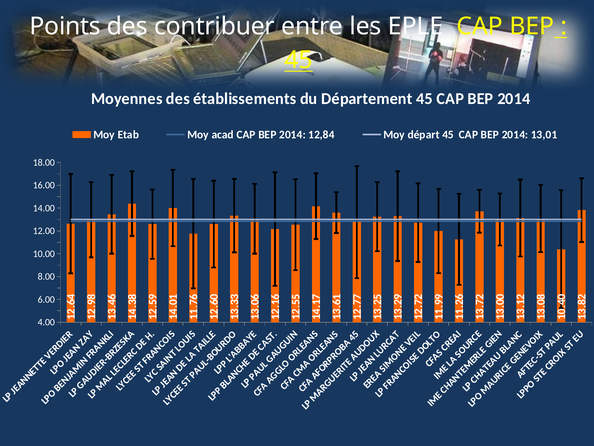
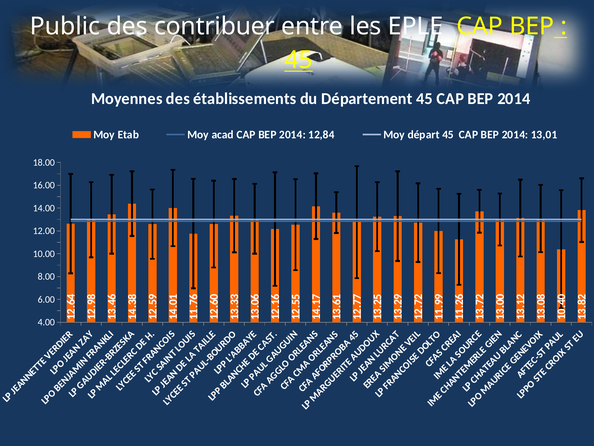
Points: Points -> Public (65, 26)
